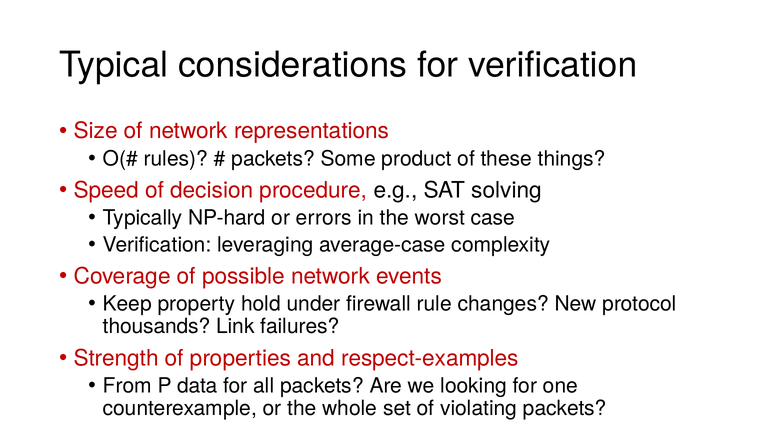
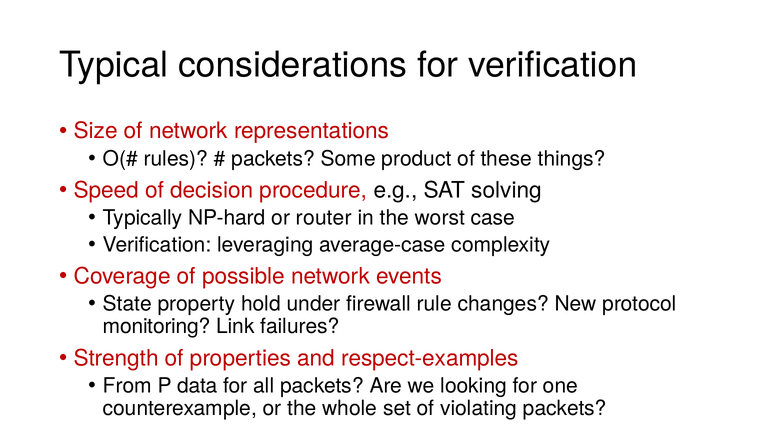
errors: errors -> router (324, 218)
Keep: Keep -> State (127, 304)
thousands: thousands -> monitoring (157, 327)
